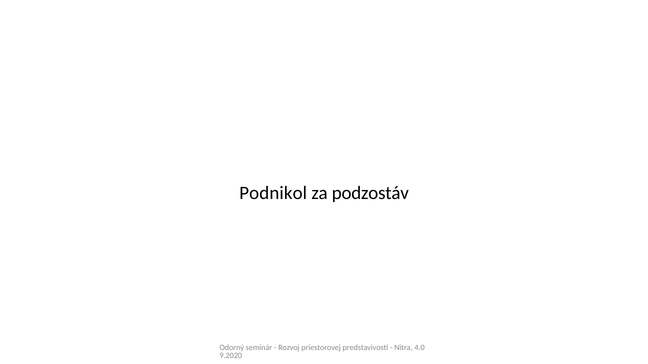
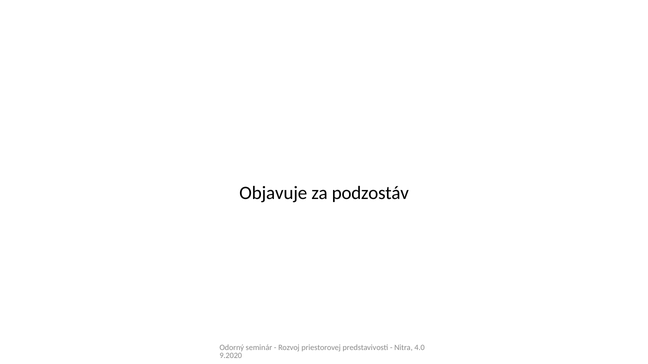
Podnikol: Podnikol -> Objavuje (273, 193)
